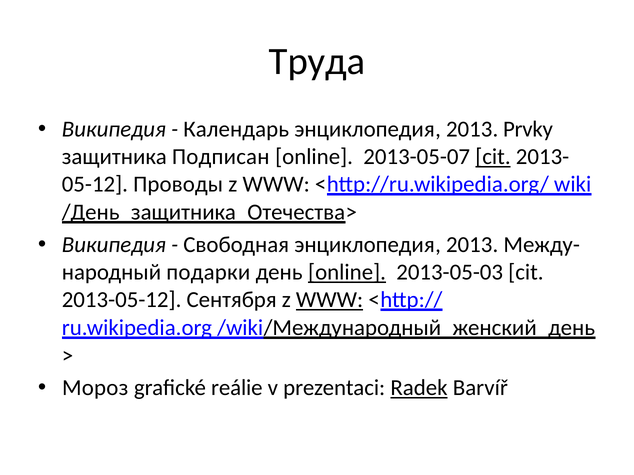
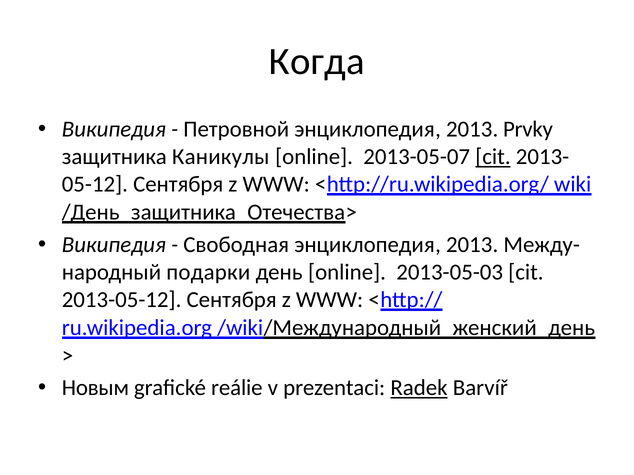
Труда: Труда -> Когда (317, 61)
Календарь: Календарь -> Петровной (236, 130)
Подписан: Подписан -> Каникулы (221, 157)
Проводы: Проводы -> Сентября (178, 185)
online underline: present -> none (347, 273)
WWW underline: present -> none (330, 300)
Мороз: Мороз -> Новым (95, 388)
